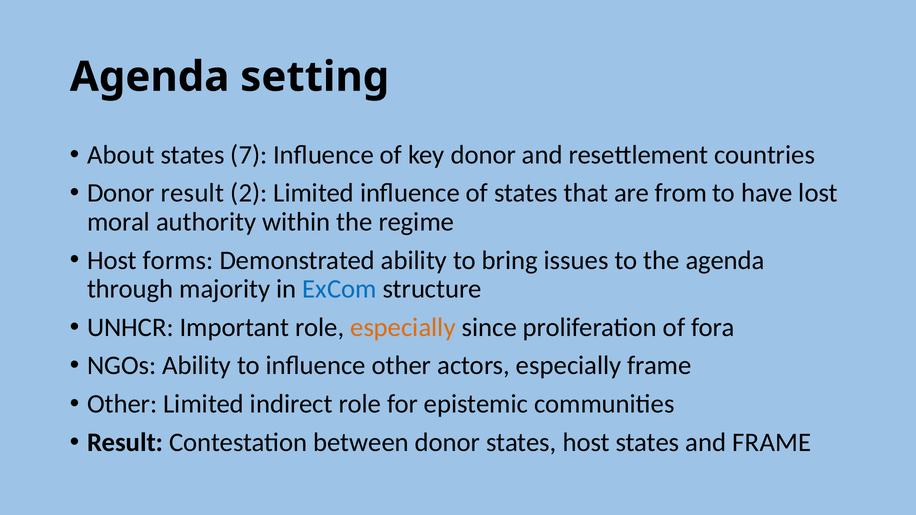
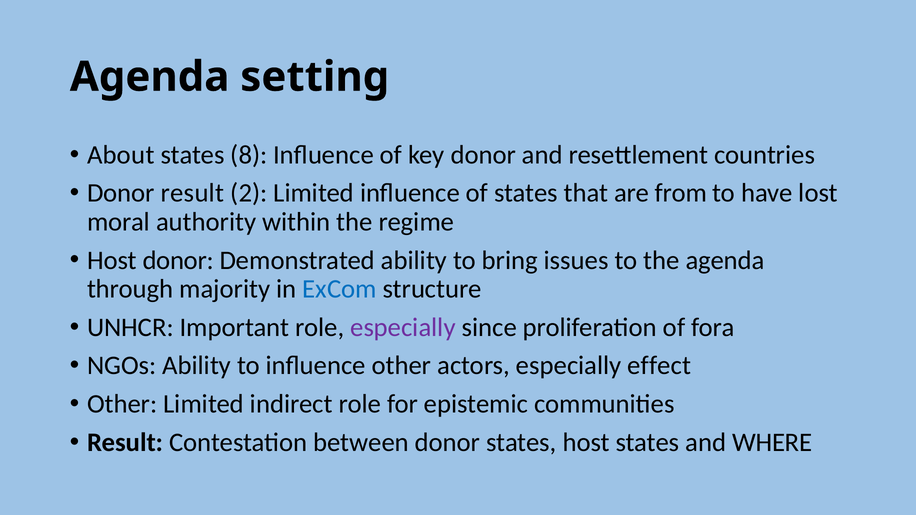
7: 7 -> 8 (249, 155)
Host forms: forms -> donor (178, 260)
especially colour: orange -> purple (403, 327)
especially frame: frame -> effect (659, 366)
and FRAME: FRAME -> WHERE (772, 443)
